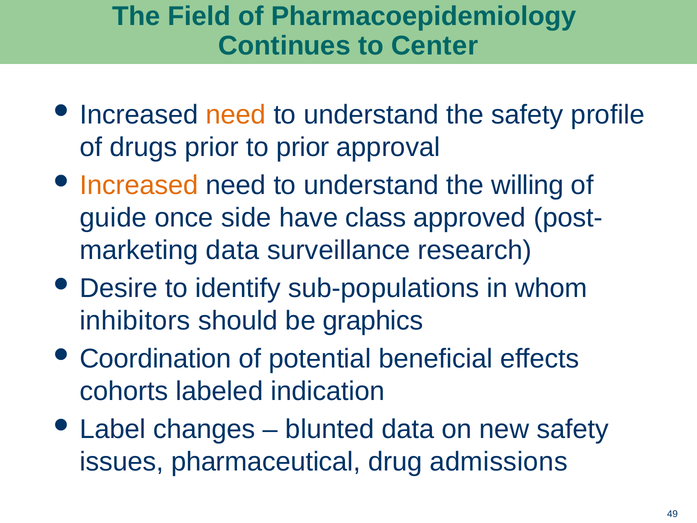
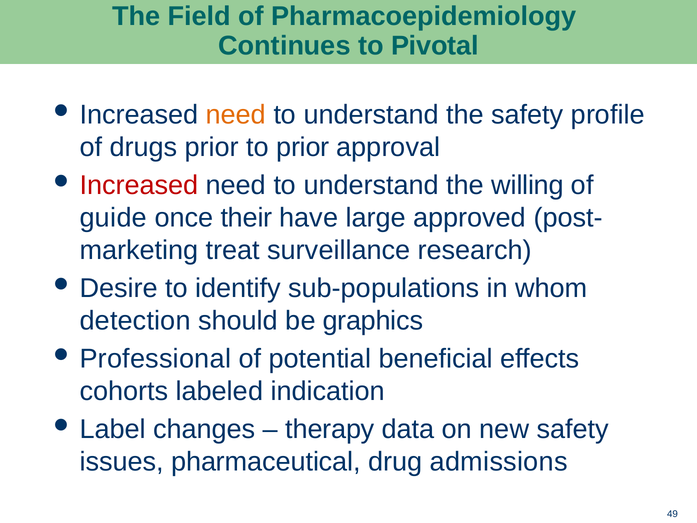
Center: Center -> Pivotal (435, 46)
Increased colour: orange -> red (139, 185)
side: side -> their (247, 218)
class: class -> large (376, 218)
data: data -> treat (233, 250)
inhibitors: inhibitors -> detection (135, 321)
Coordination: Coordination -> Professional (155, 359)
blunted: blunted -> therapy (330, 429)
